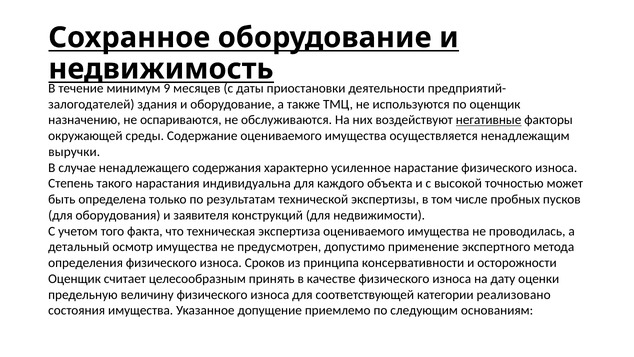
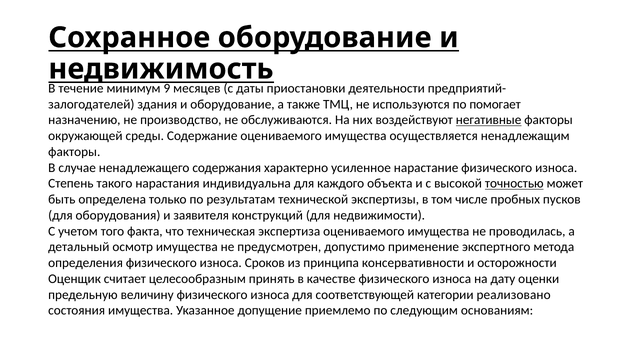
по оценщик: оценщик -> помогает (495, 104)
оспариваются: оспариваются -> производство (181, 120)
выручки: выручки -> факторы (74, 152)
точностью underline: none -> present (514, 183)
